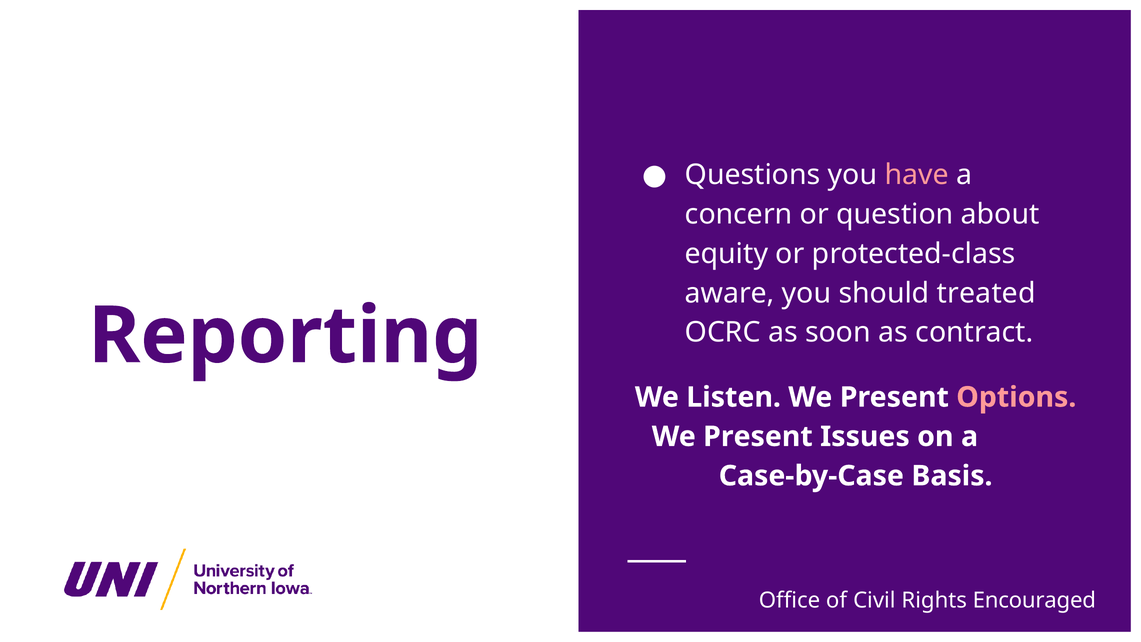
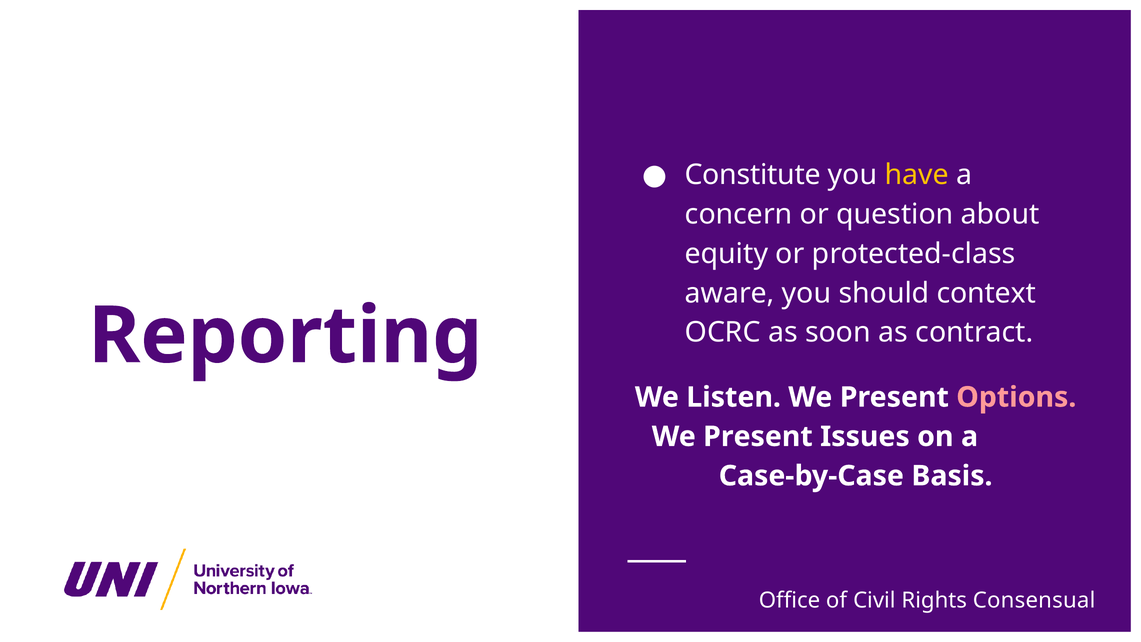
Questions: Questions -> Constitute (753, 175)
have colour: pink -> yellow (917, 175)
treated: treated -> context (986, 293)
Encouraged: Encouraged -> Consensual (1034, 600)
